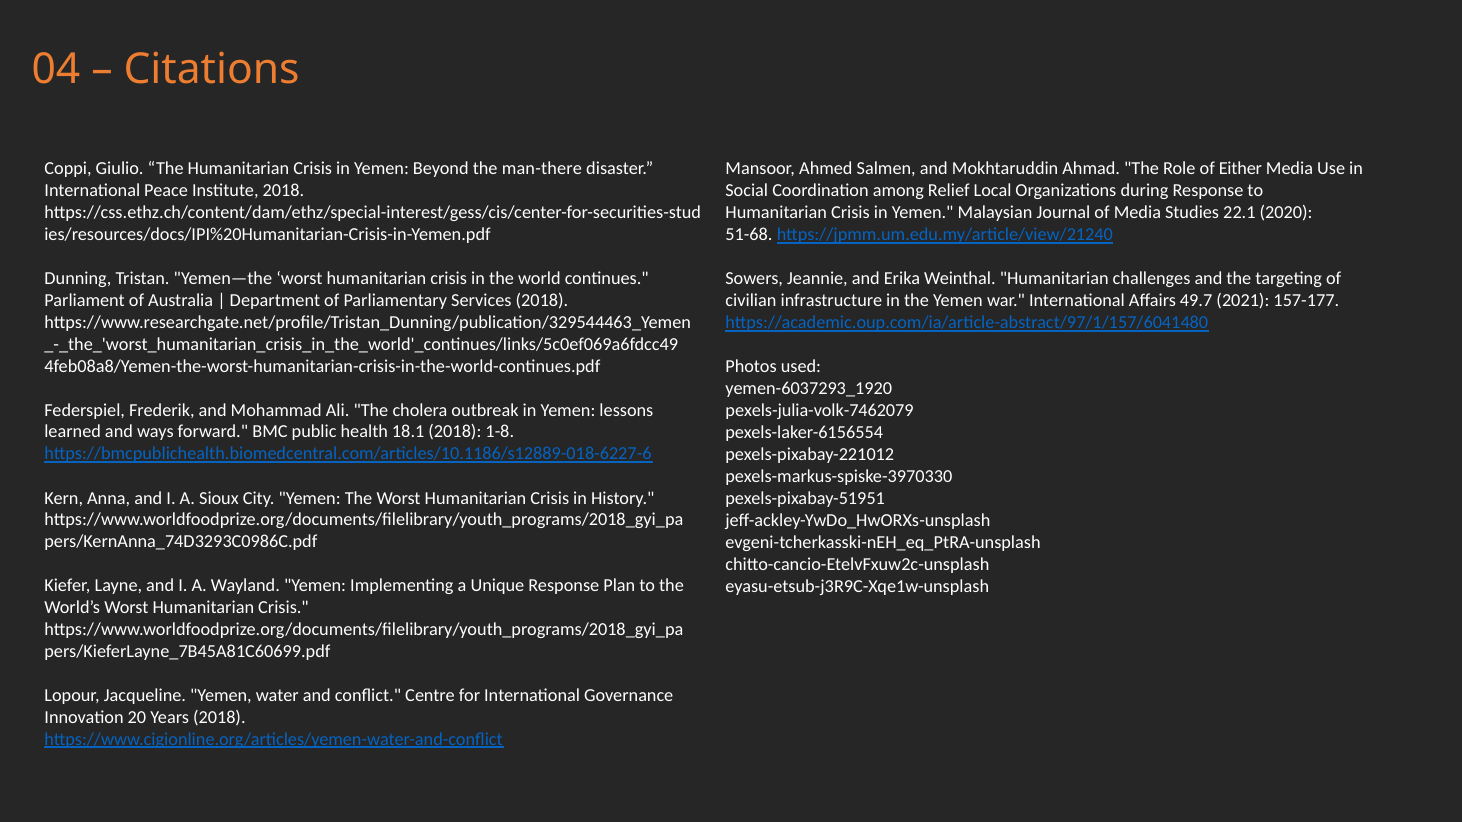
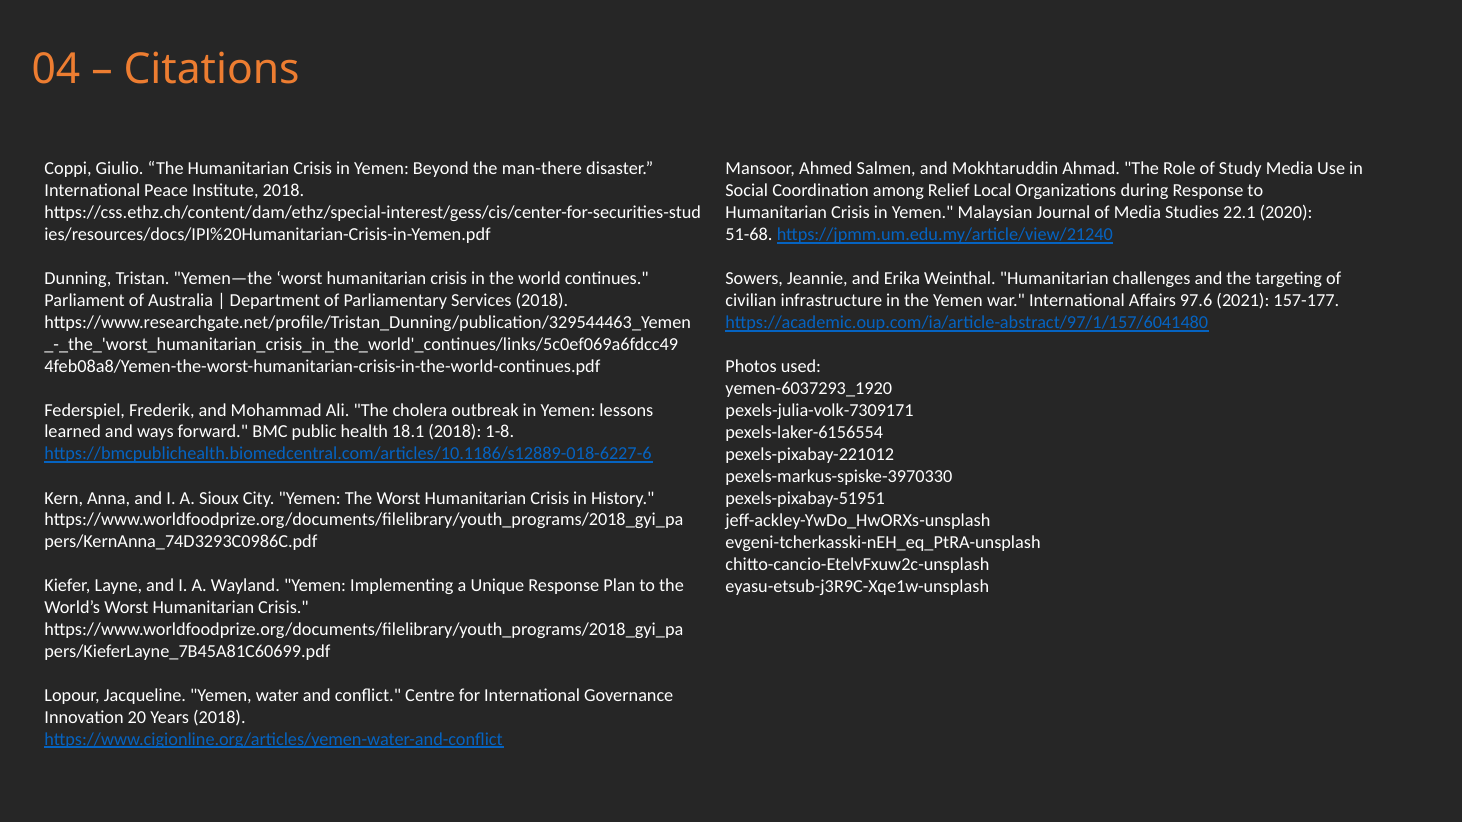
Either: Either -> Study (1240, 169)
49.7: 49.7 -> 97.6 (1196, 301)
pexels-julia-volk-7462079: pexels-julia-volk-7462079 -> pexels-julia-volk-7309171 (820, 411)
